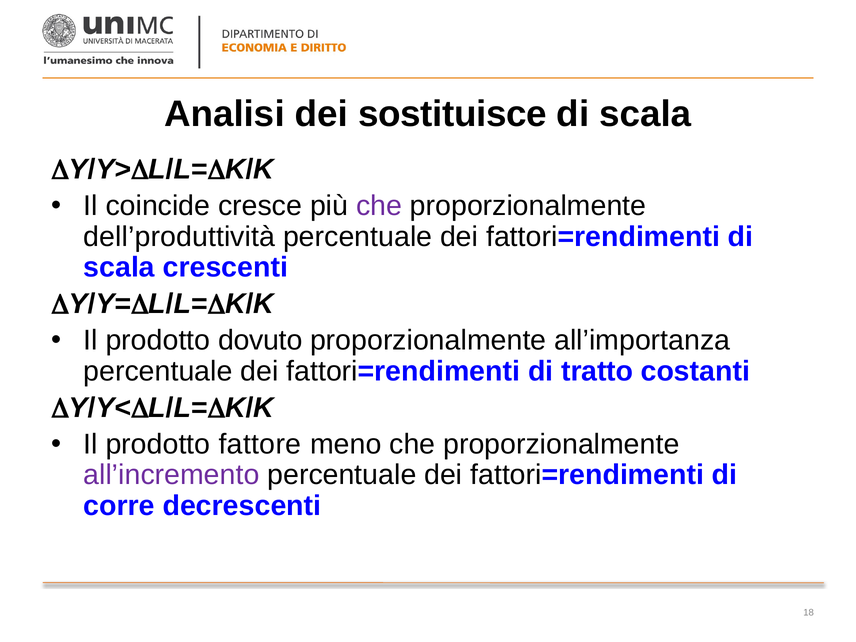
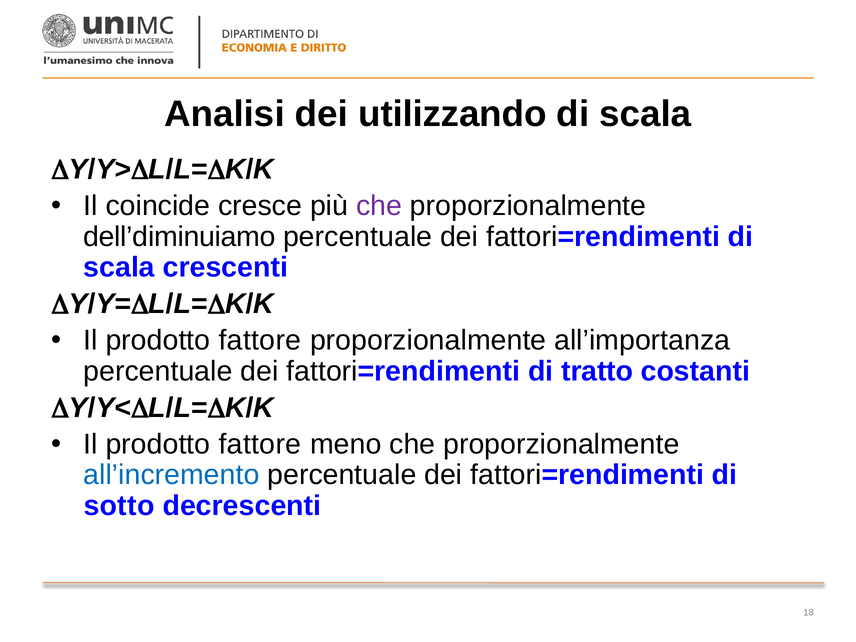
sostituisce: sostituisce -> utilizzando (452, 114)
dell’produttività: dell’produttività -> dell’diminuiamo (179, 237)
dovuto: dovuto -> fattore (260, 340)
all’incremento colour: purple -> blue (171, 475)
corre: corre -> sotto (119, 506)
